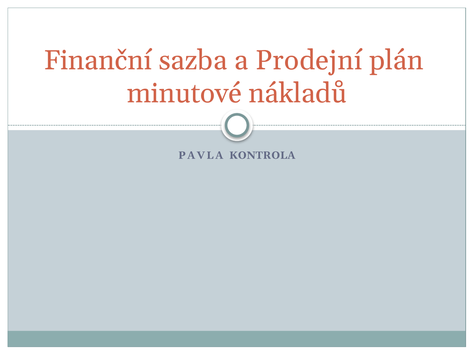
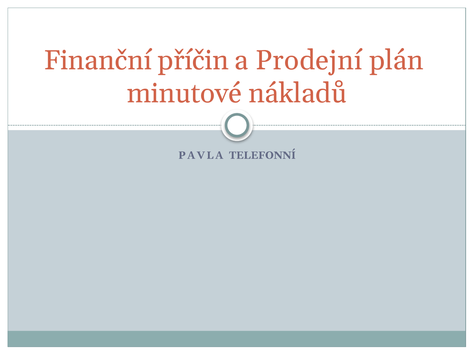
sazba: sazba -> příčin (193, 60)
KONTROLA: KONTROLA -> TELEFONNÍ (262, 156)
